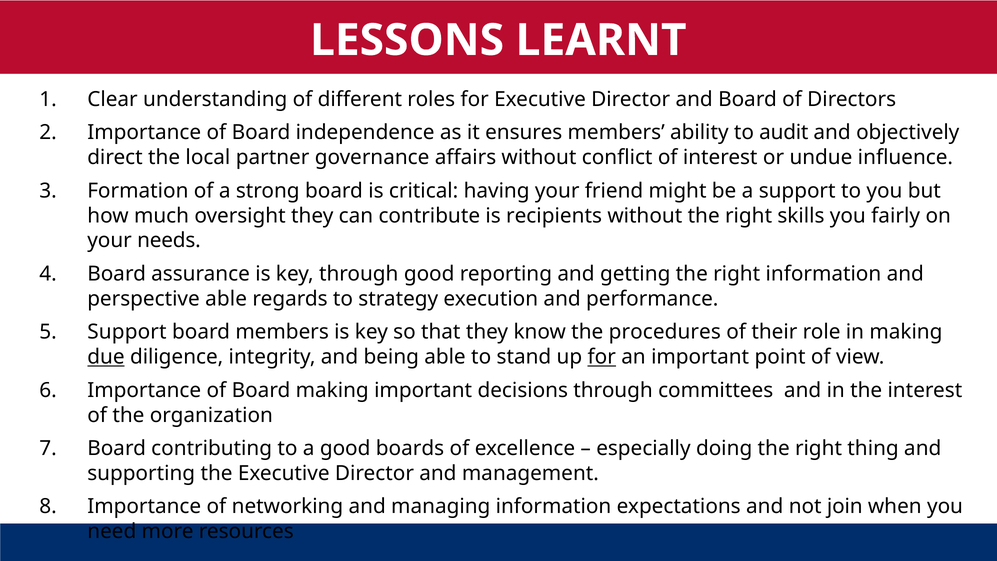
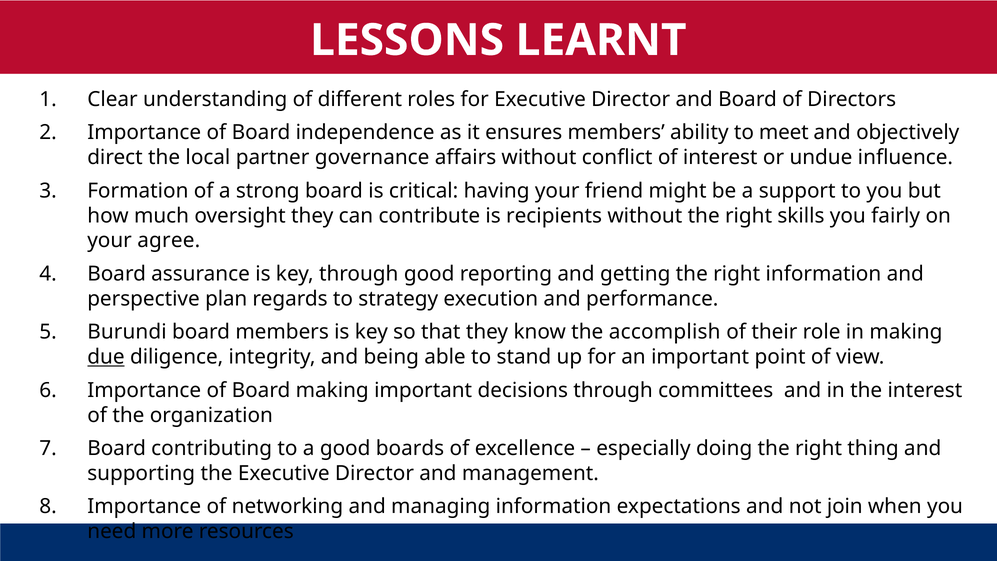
audit: audit -> meet (784, 132)
needs: needs -> agree (169, 241)
perspective able: able -> plan (226, 299)
Support: Support -> Burundi (127, 332)
procedures: procedures -> accomplish (665, 332)
for underline: present -> none (602, 357)
